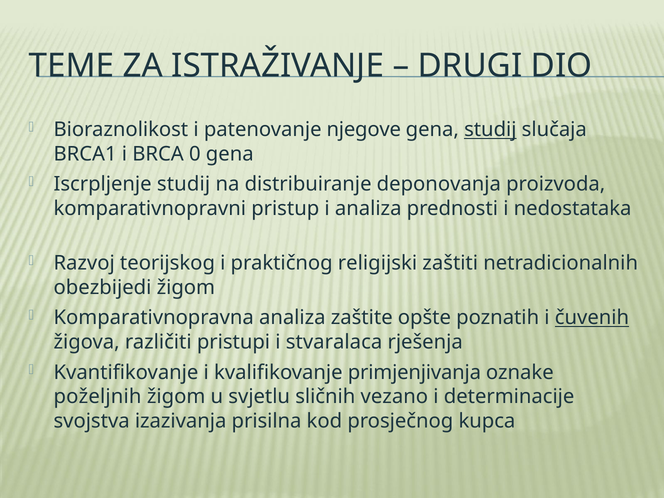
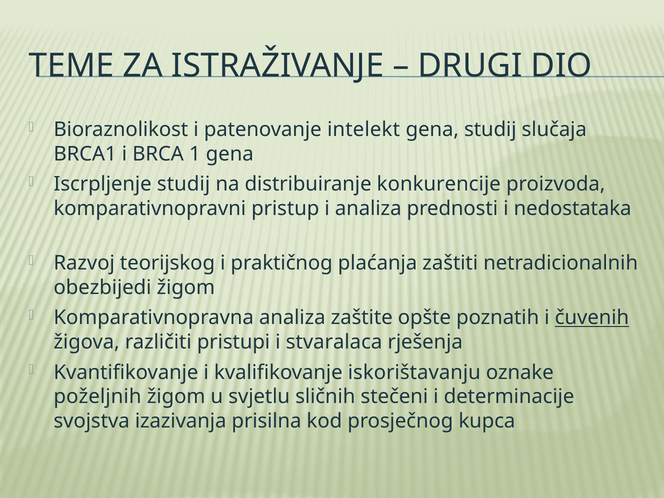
njegove: njegove -> intelekt (364, 130)
studij underline: present -> none (490, 130)
0: 0 -> 1 (195, 154)
deponovanja: deponovanja -> konkurencije (439, 184)
religijski: religijski -> plaćanja (377, 263)
primjenjivanja: primjenjivanja -> iskorištavanju (414, 372)
vezano: vezano -> stečeni (394, 397)
